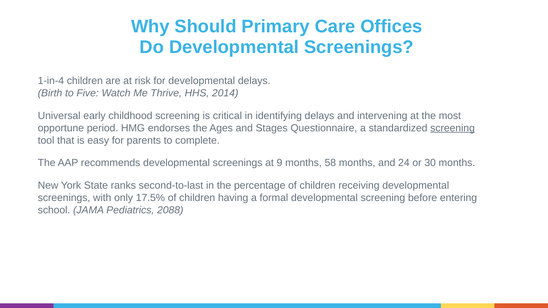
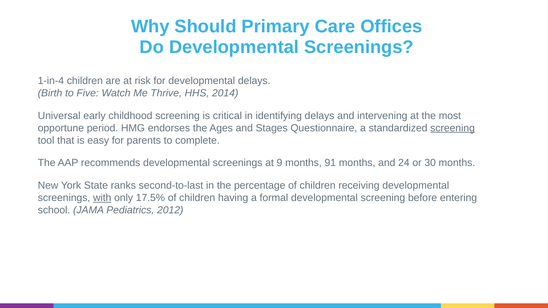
58: 58 -> 91 (330, 163)
with underline: none -> present (102, 198)
2088: 2088 -> 2012 (170, 210)
